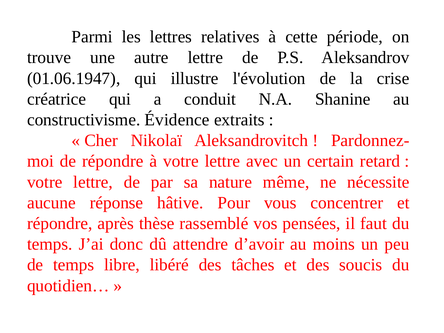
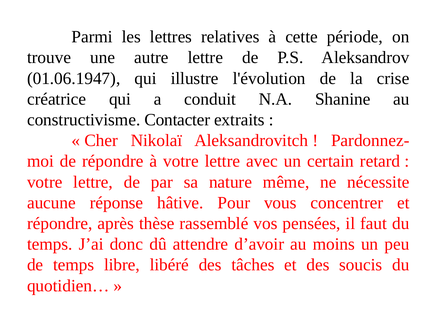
Évidence: Évidence -> Contacter (177, 120)
